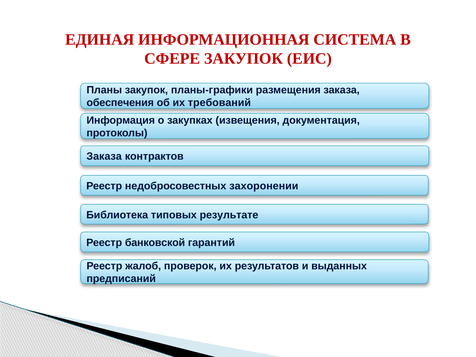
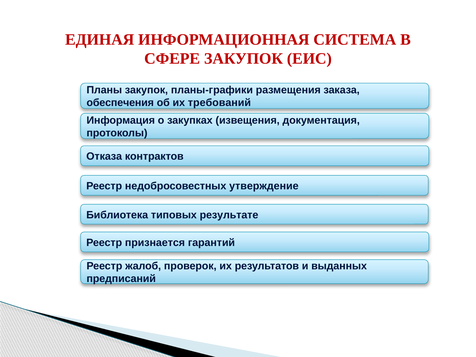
Заказа: Заказа -> Отказа (104, 156)
захоронении: захоронении -> утверждение (264, 186)
банковской: банковской -> признается (155, 243)
